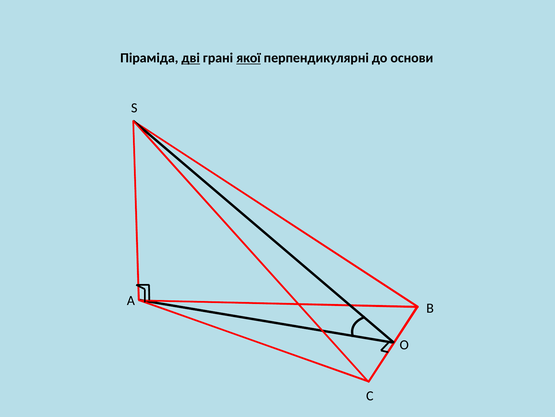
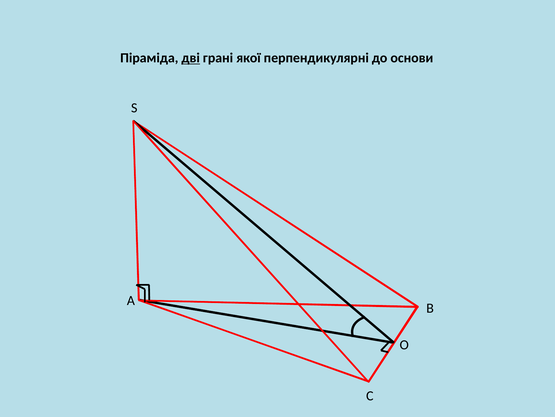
якої underline: present -> none (248, 58)
